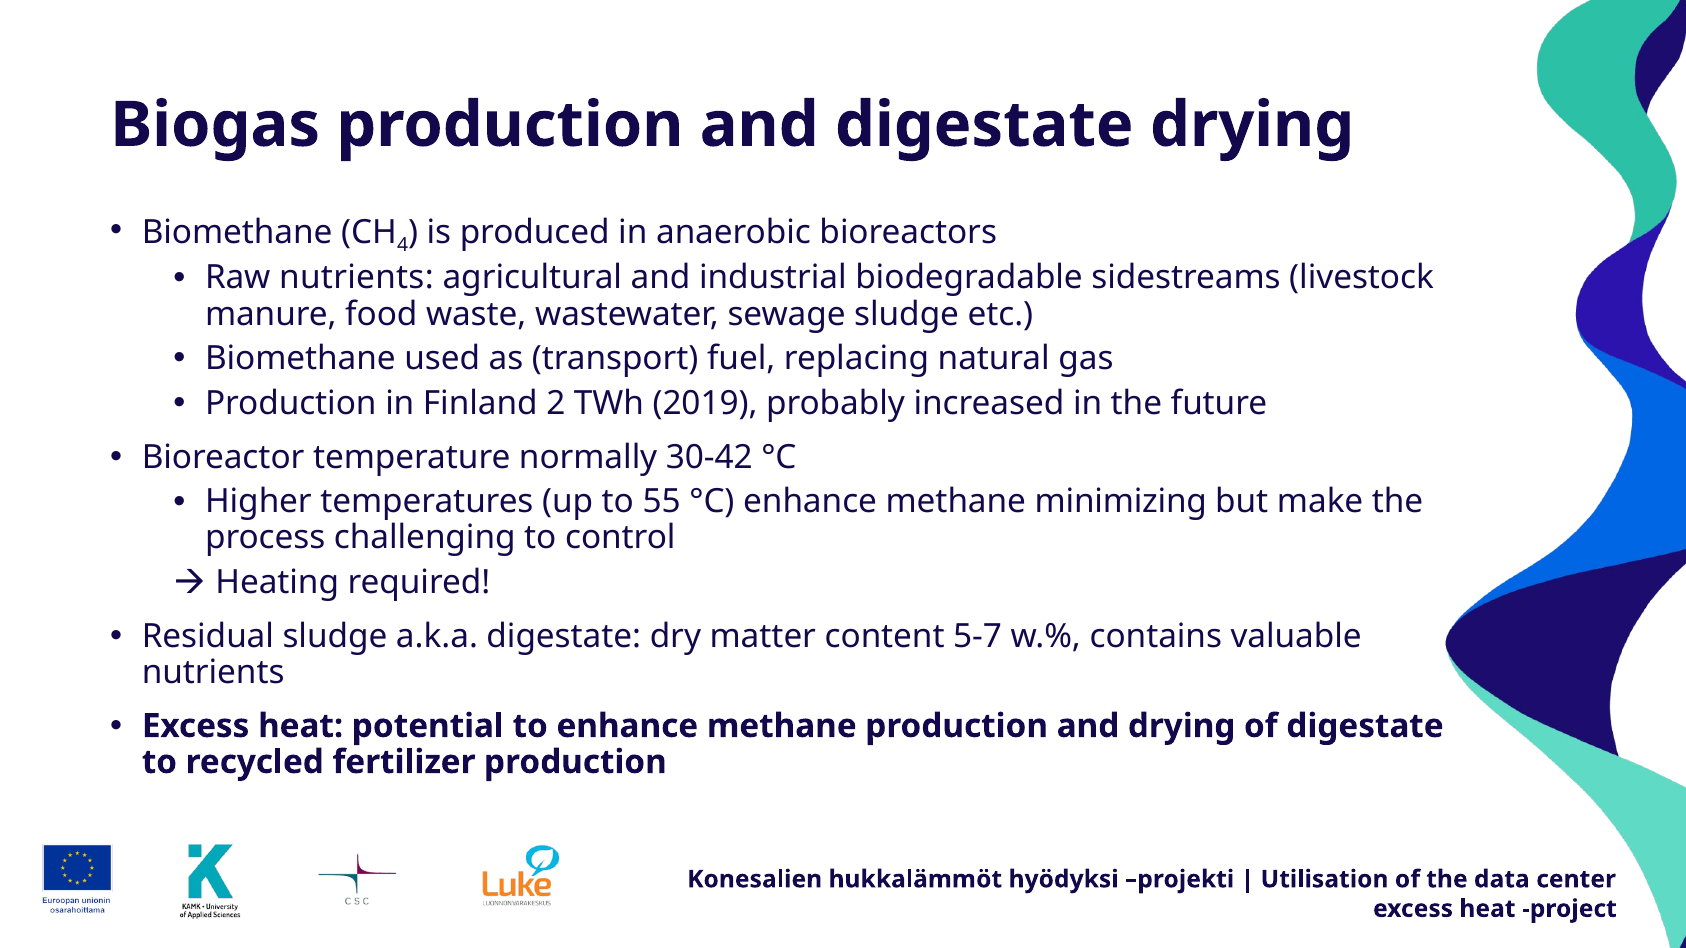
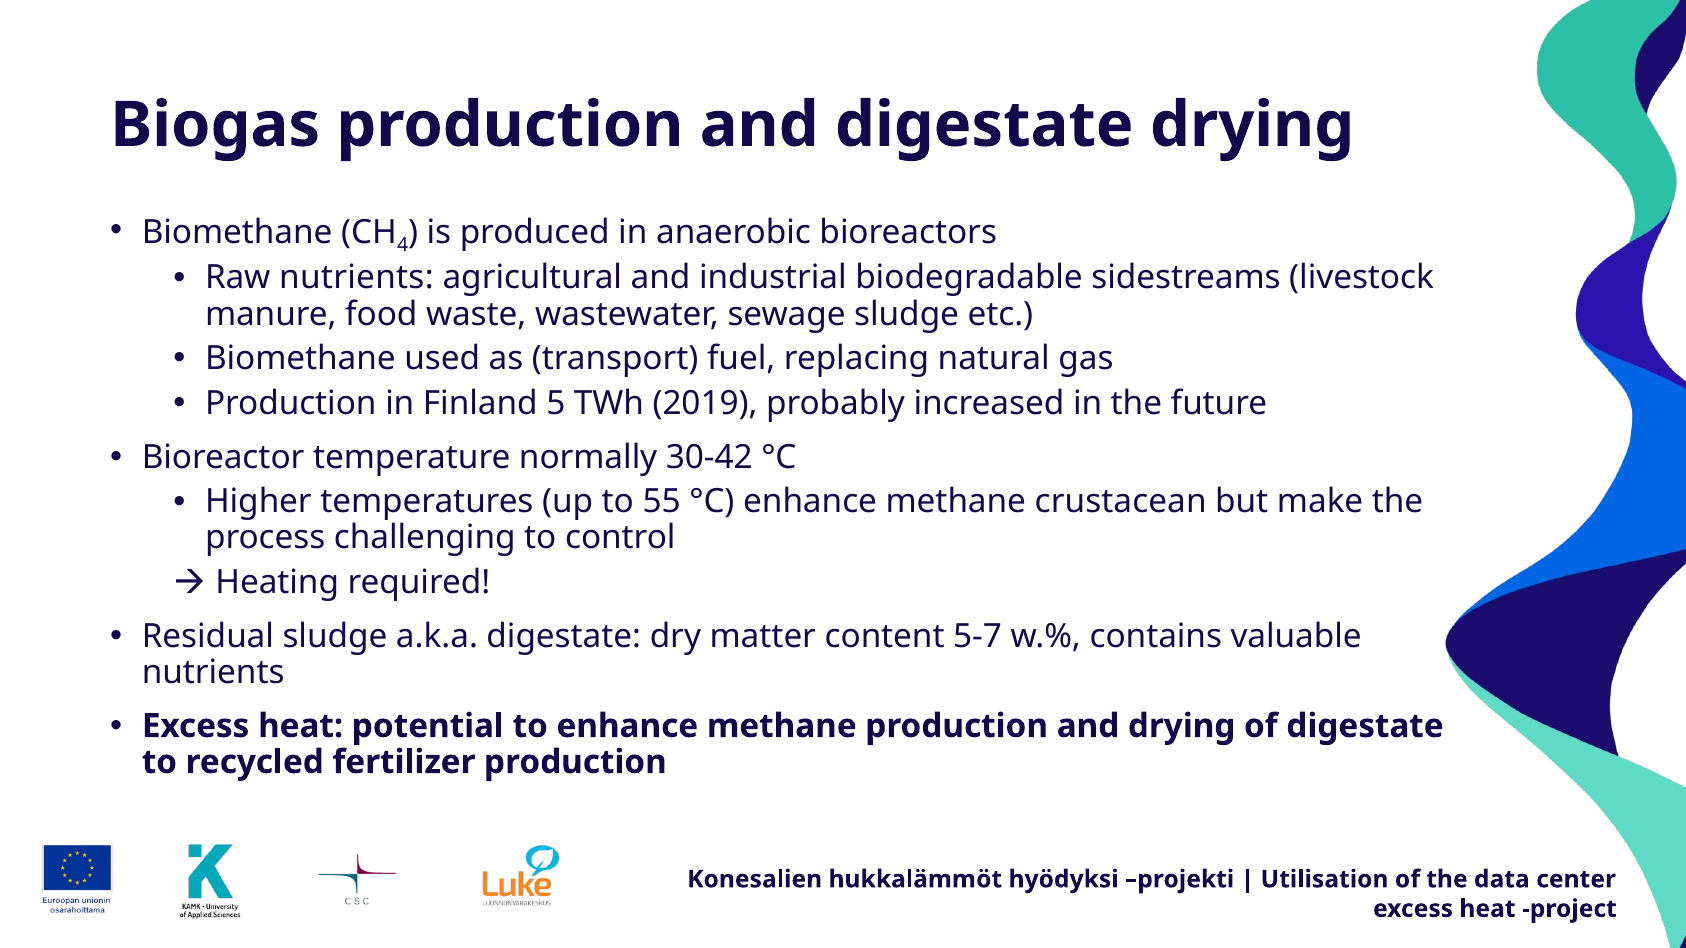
2: 2 -> 5 (556, 404)
minimizing: minimizing -> crustacean (1121, 502)
